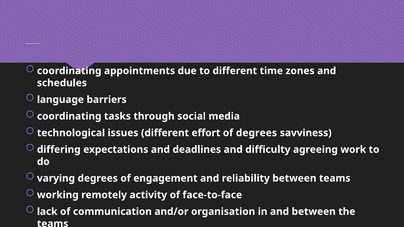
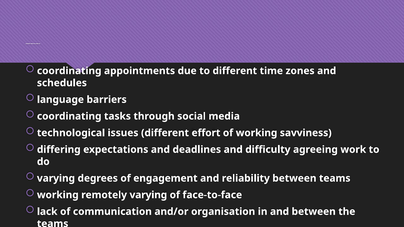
of degrees: degrees -> working (257, 133)
remotely activity: activity -> varying (148, 195)
